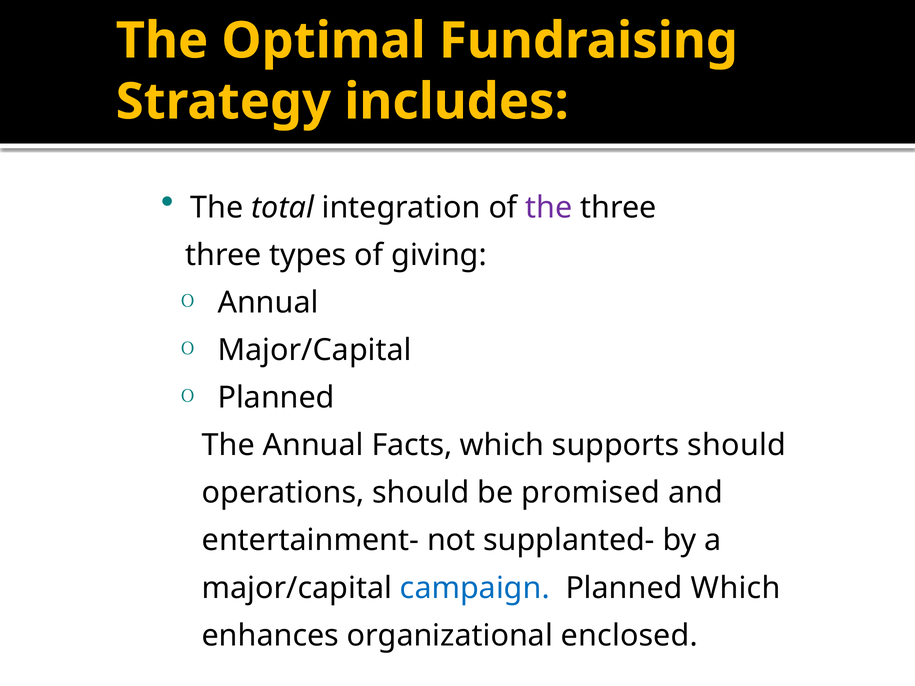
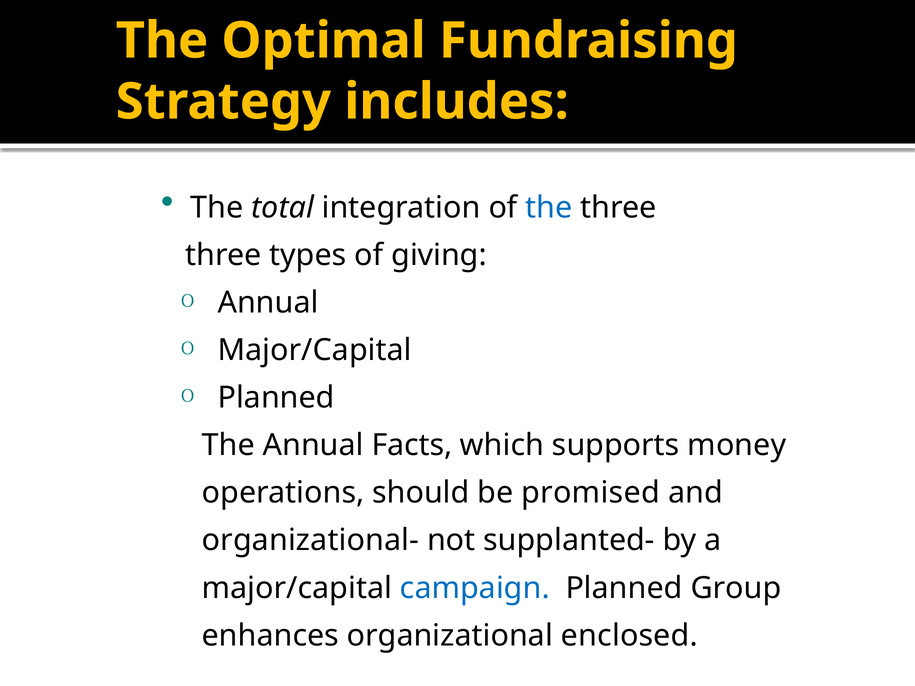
the colour: purple -> blue (549, 208)
supports should: should -> money (737, 446)
entertainment-: entertainment- -> organizational- (310, 541)
Planned Which: Which -> Group (736, 588)
